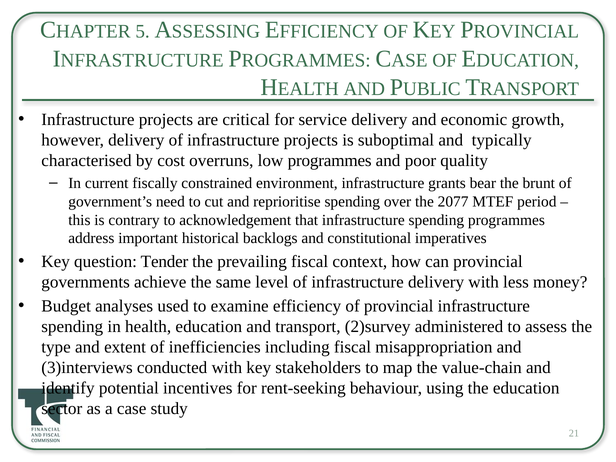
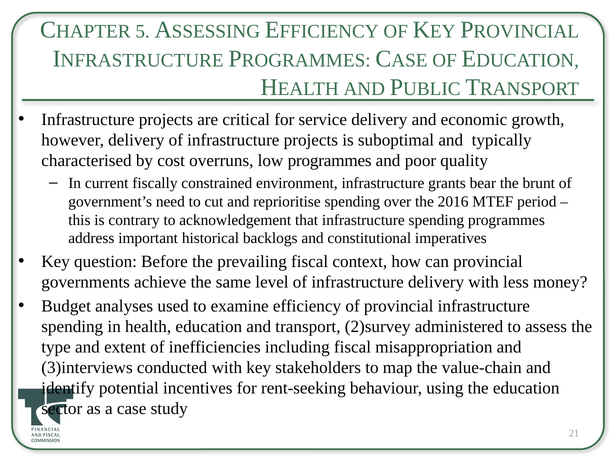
2077: 2077 -> 2016 (453, 201)
Tender: Tender -> Before (164, 261)
